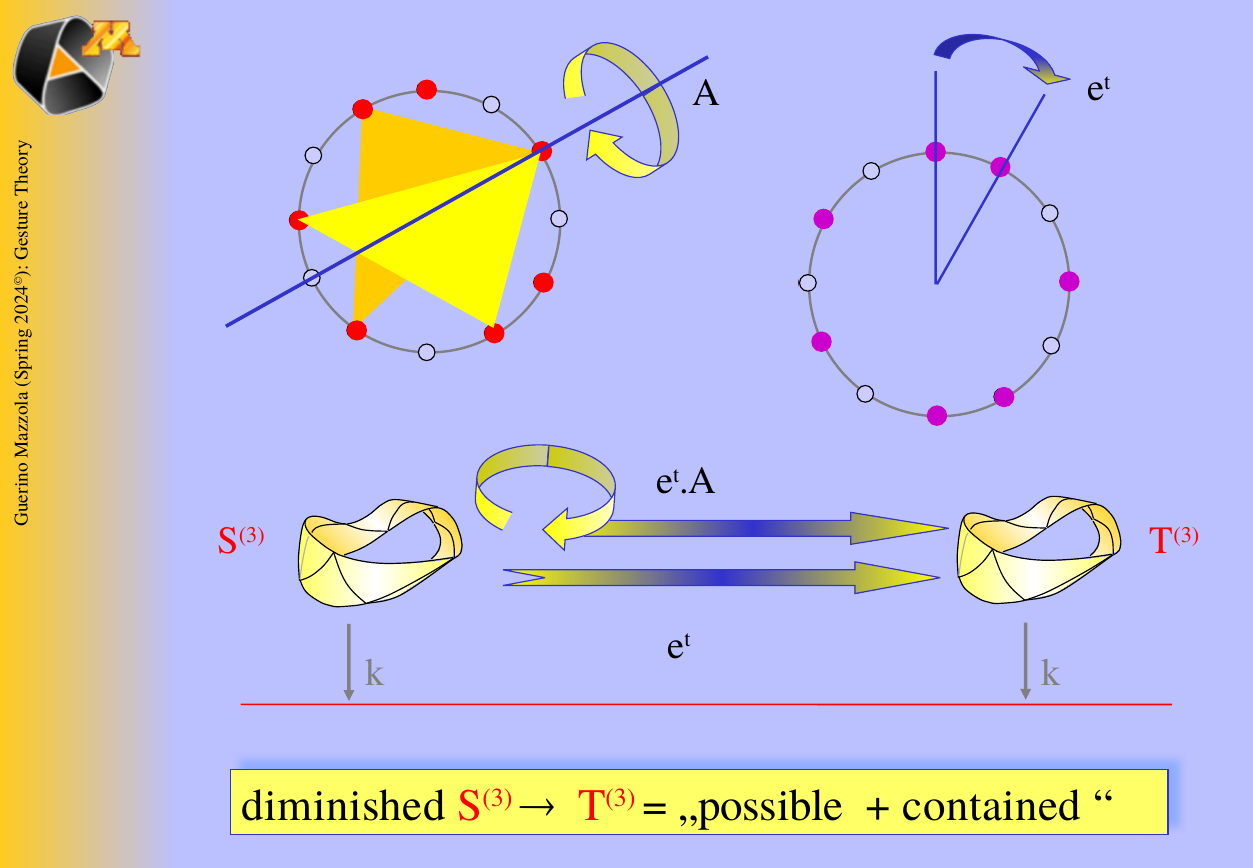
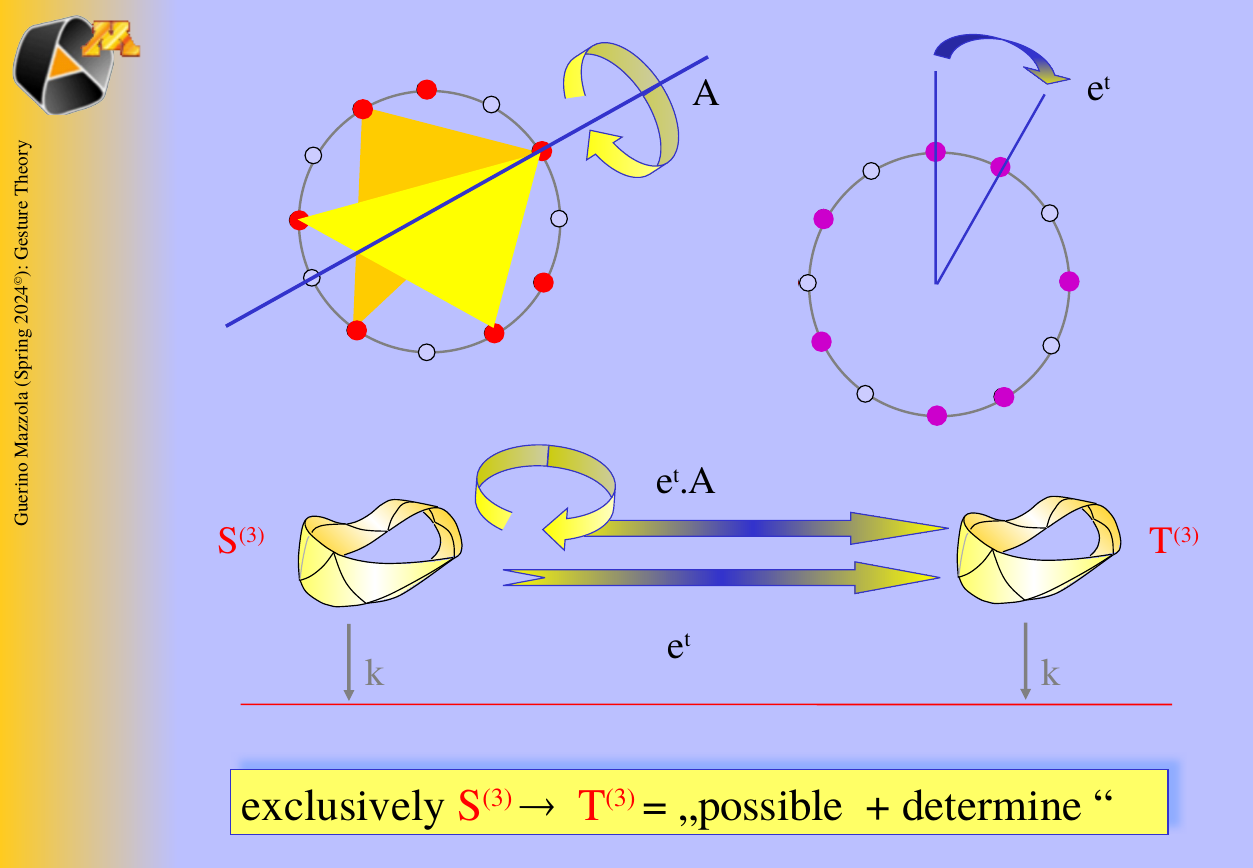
diminished: diminished -> exclusively (344, 805)
contained: contained -> determine (992, 805)
